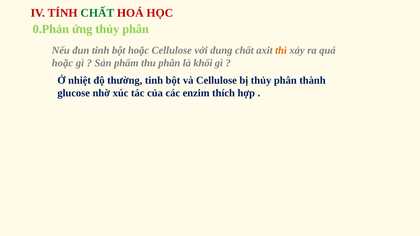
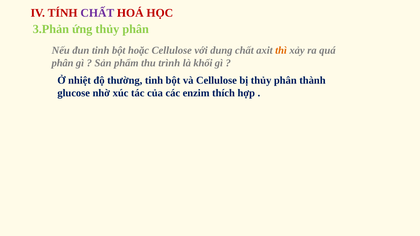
CHẤT colour: green -> purple (97, 13)
0.Phản: 0.Phản -> 3.Phản (51, 29)
hoặc: hoặc -> phân (63, 63)
thu phân: phân -> trình (169, 63)
